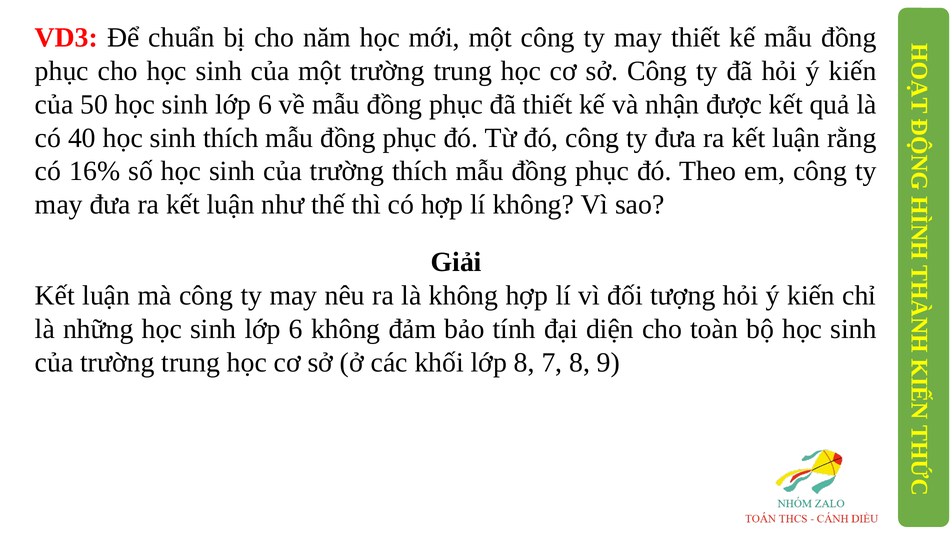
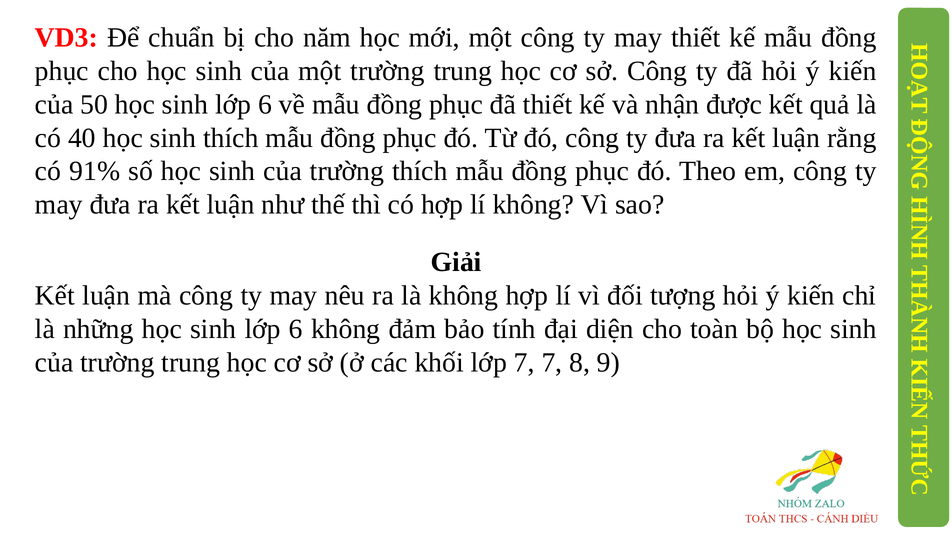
16%: 16% -> 91% (95, 171)
lớp 8: 8 -> 7 (524, 362)
